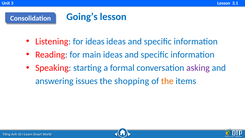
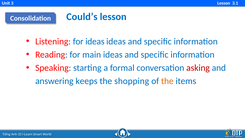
Going’s: Going’s -> Could’s (82, 17)
asking colour: purple -> red (198, 68)
issues: issues -> keeps (87, 81)
